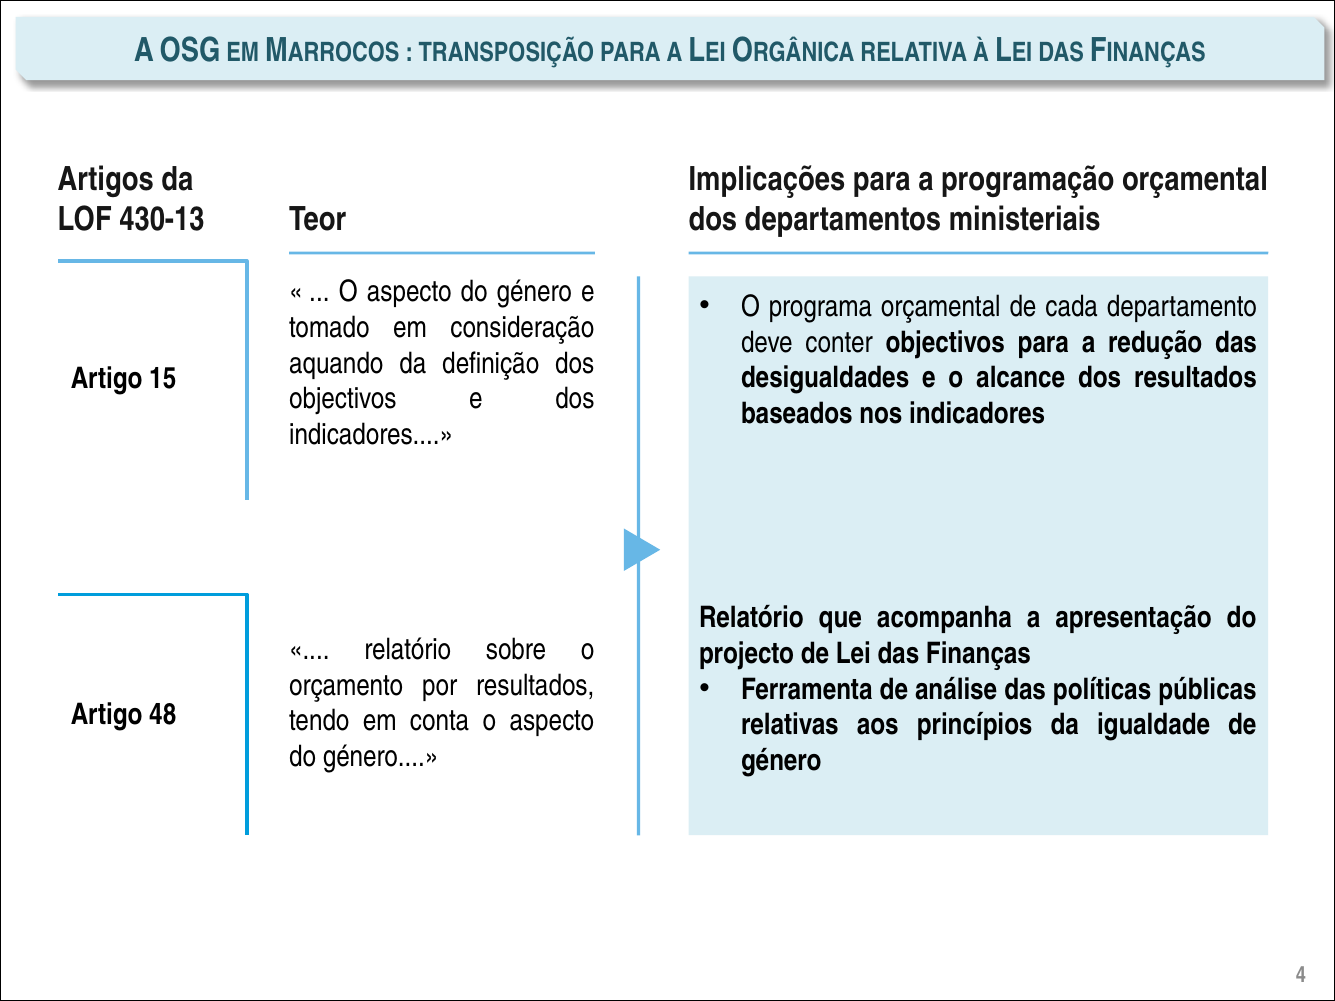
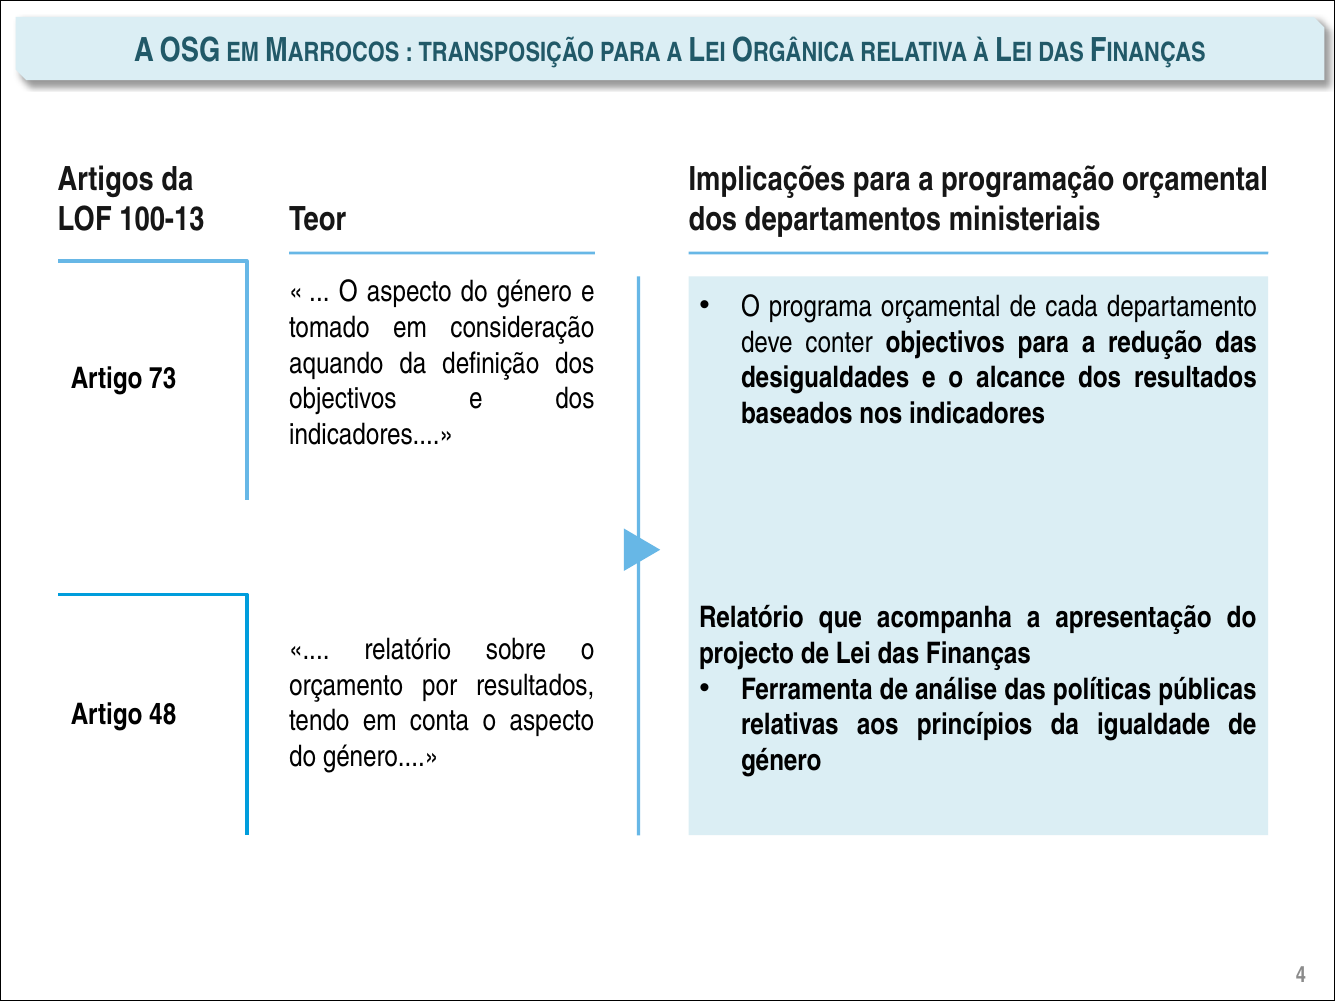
430-13: 430-13 -> 100-13 (162, 219)
15: 15 -> 73 (163, 379)
